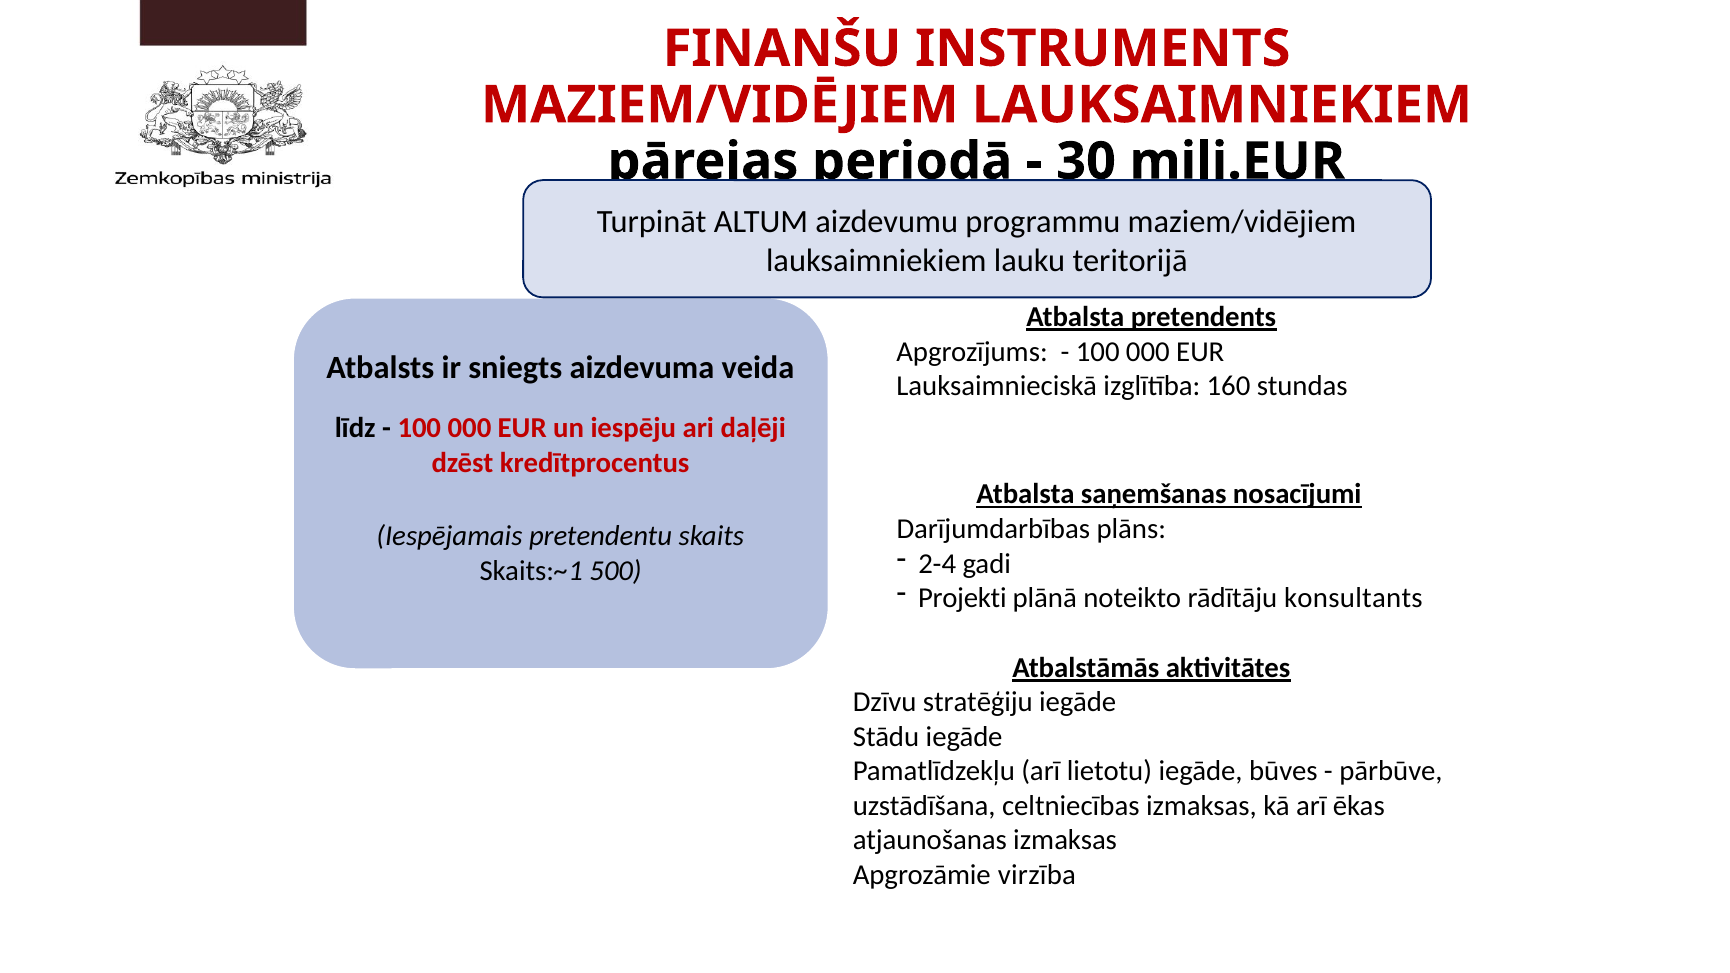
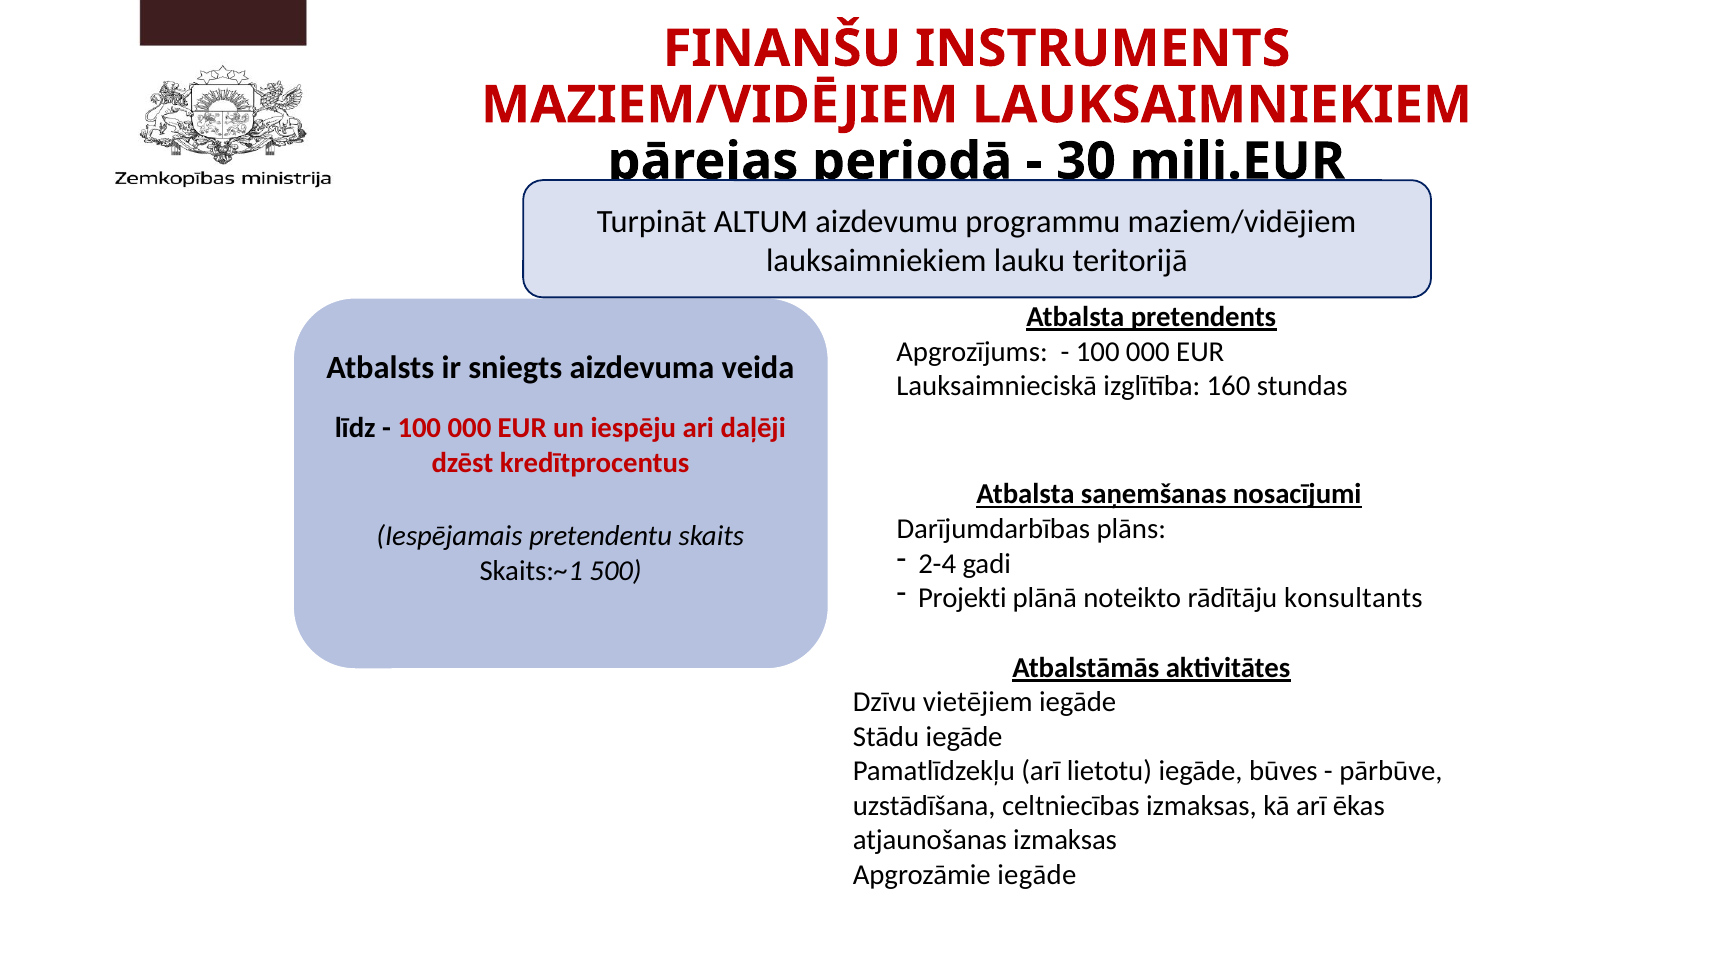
stratēģiju: stratēģiju -> vietējiem (978, 702)
Apgrozāmie virzība: virzība -> iegāde (1037, 875)
